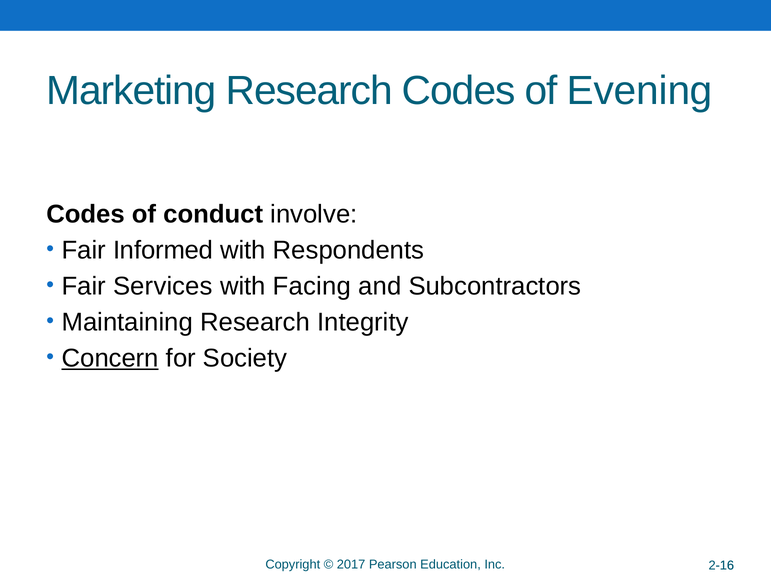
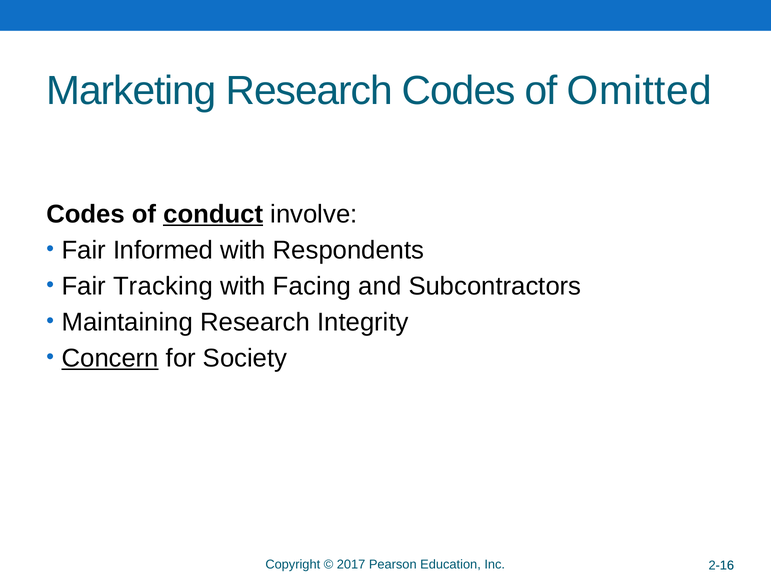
Evening: Evening -> Omitted (639, 91)
conduct underline: none -> present (213, 214)
Services: Services -> Tracking (163, 286)
